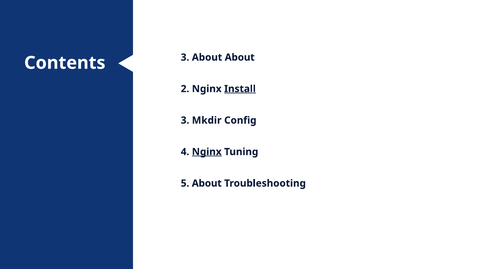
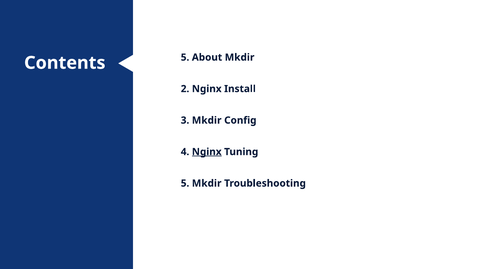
3: 3 -> 5 (185, 57)
About About: About -> Mkdir (240, 57)
Install underline: present -> none (240, 89)
5 About: About -> Mkdir (207, 184)
